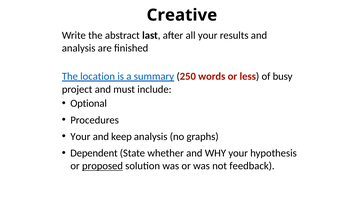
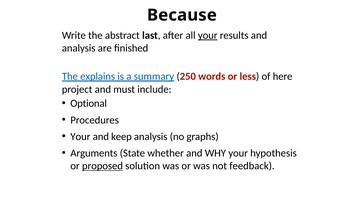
Creative: Creative -> Because (182, 15)
your underline: none -> present (208, 35)
location: location -> explains (98, 76)
busy: busy -> here (283, 76)
Dependent: Dependent -> Arguments (94, 153)
